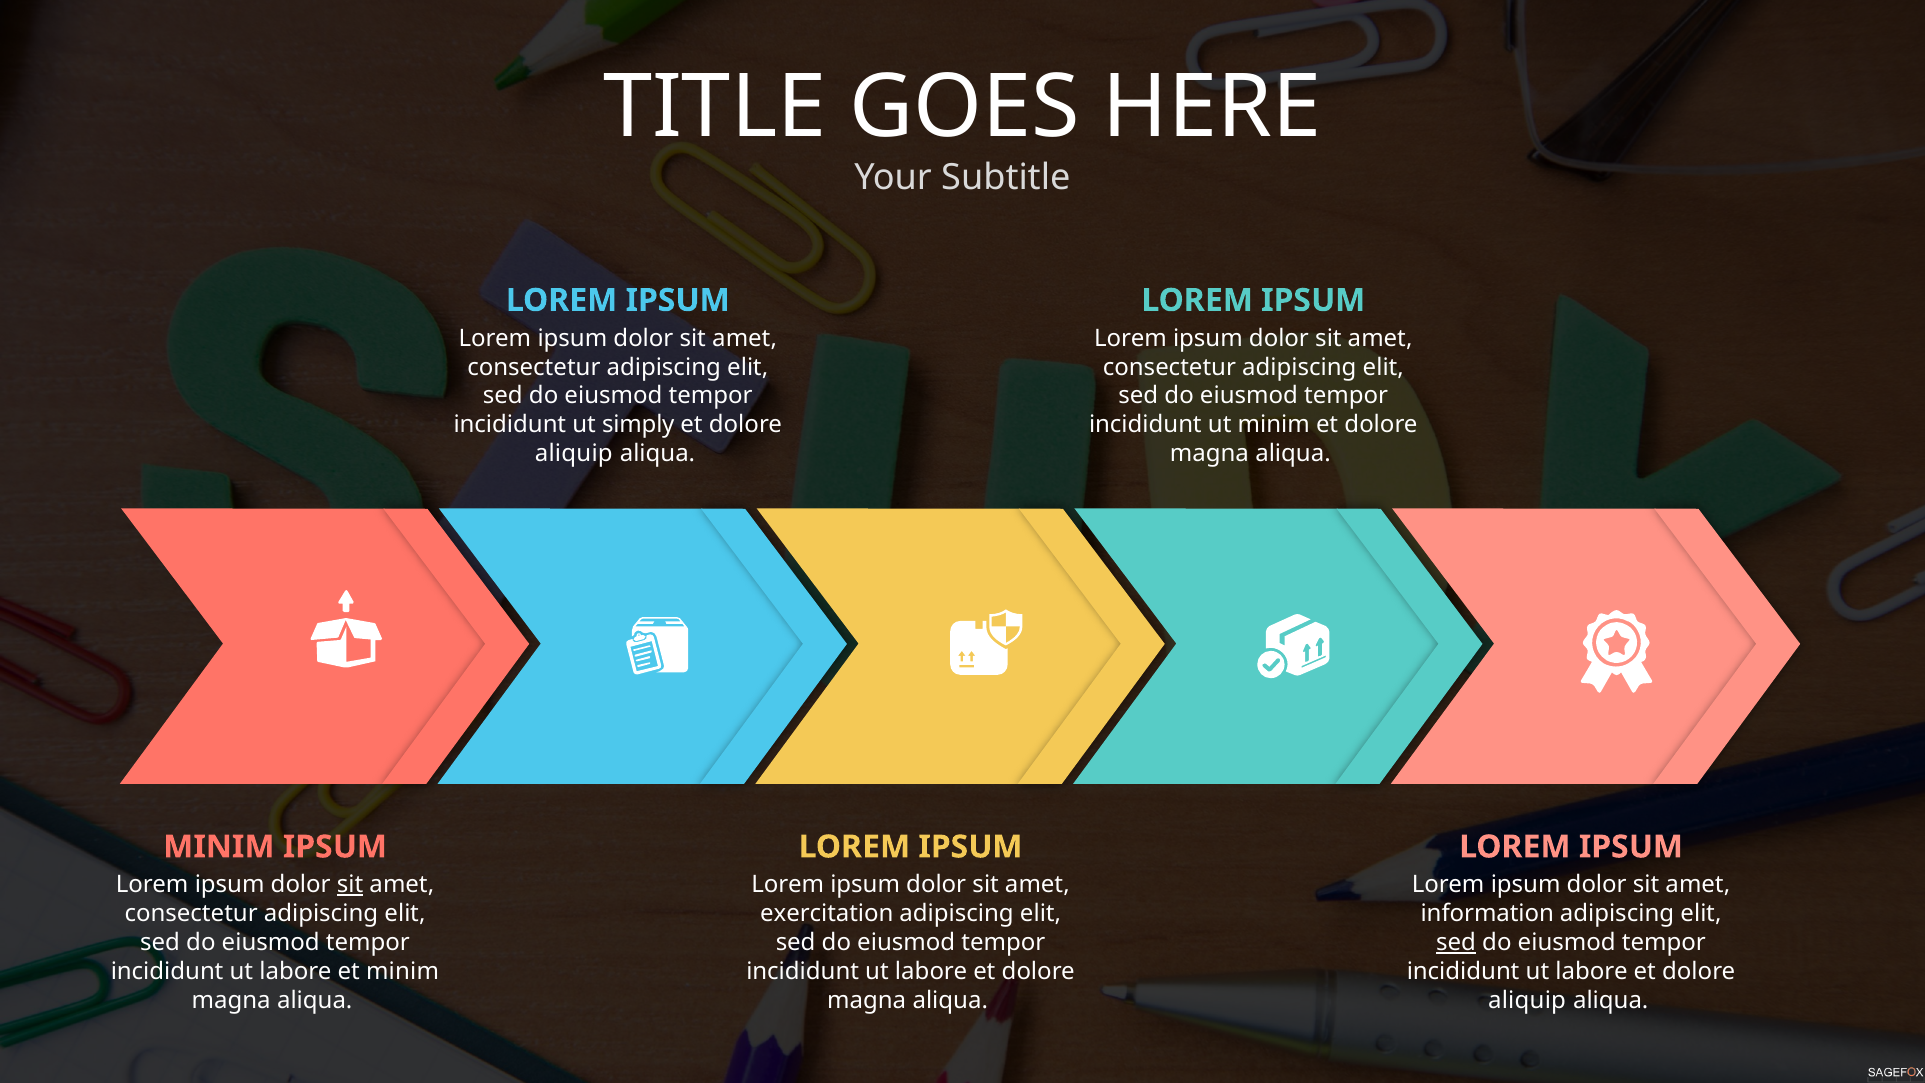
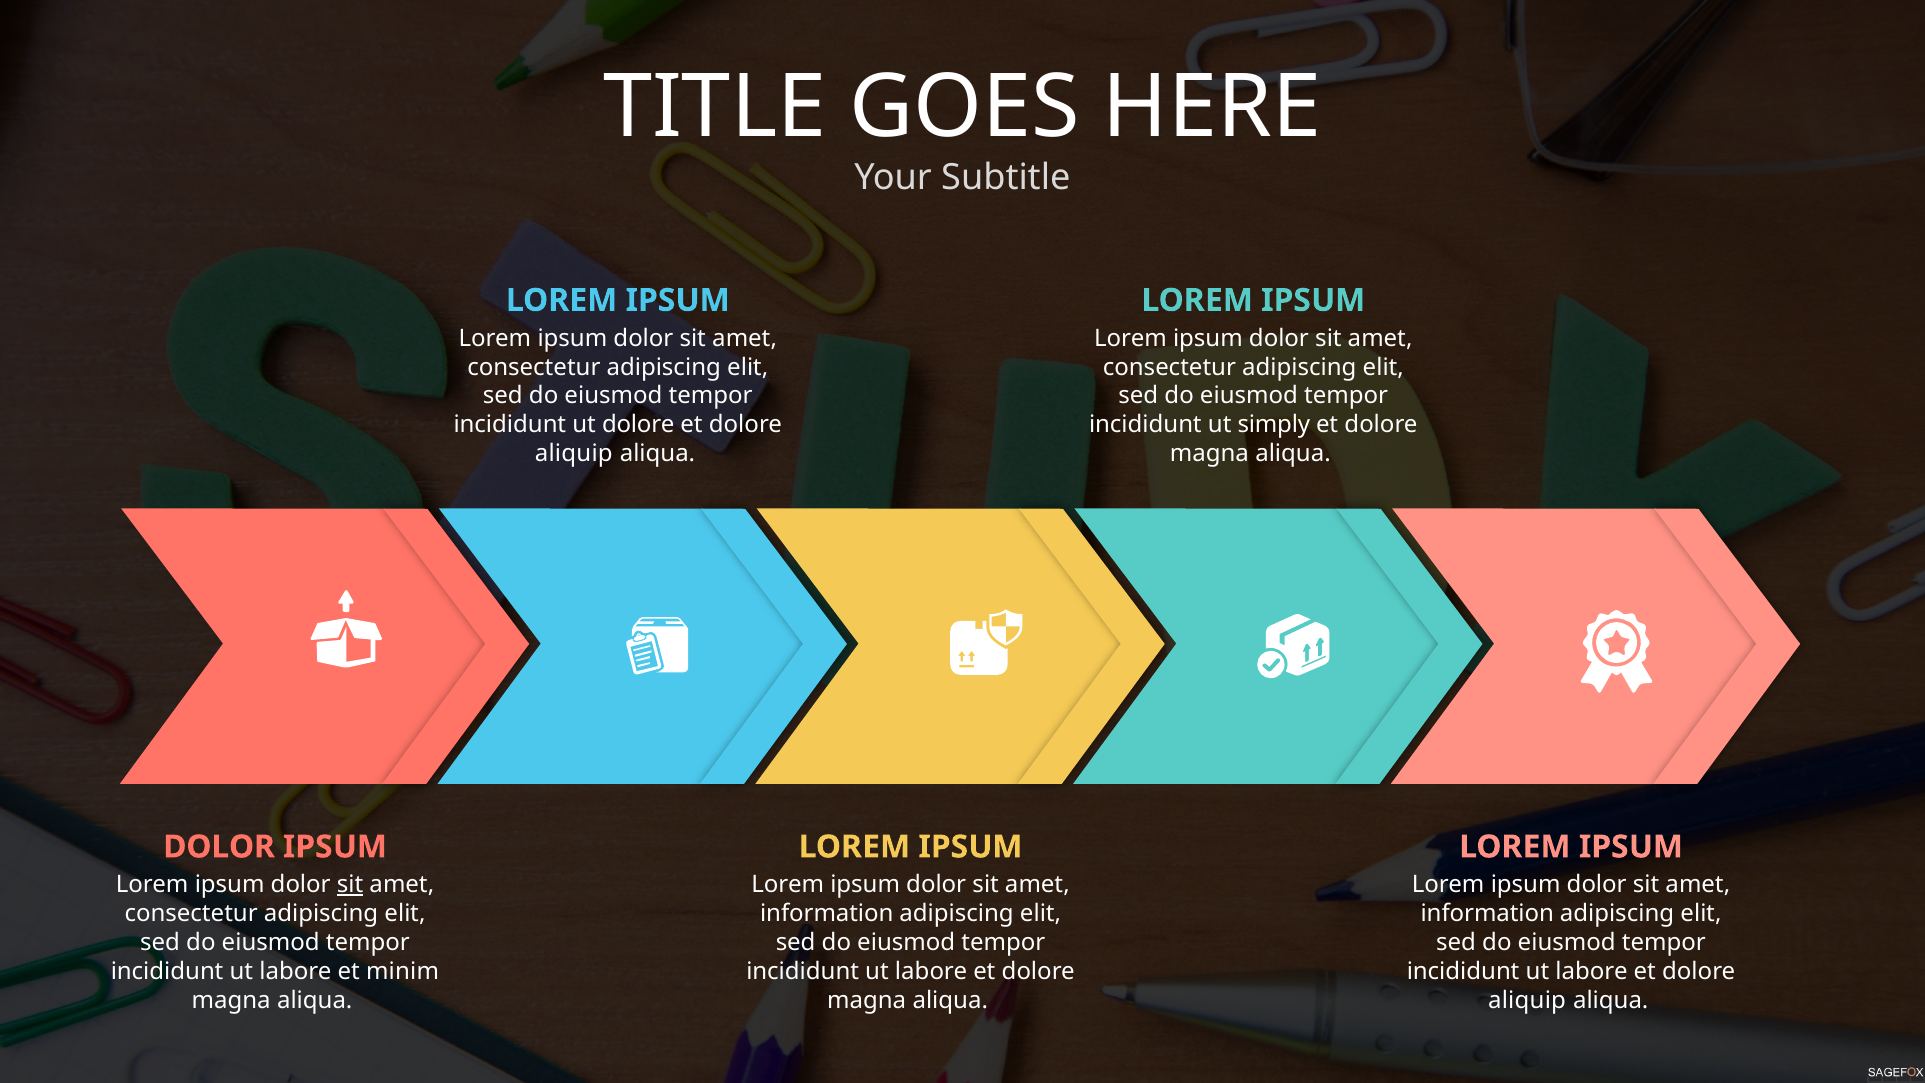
ut simply: simply -> dolore (638, 425)
ut minim: minim -> simply (1274, 425)
MINIM: MINIM -> DOLOR (219, 847)
exercitation: exercitation -> information (827, 914)
sed underline: present -> none (1456, 942)
